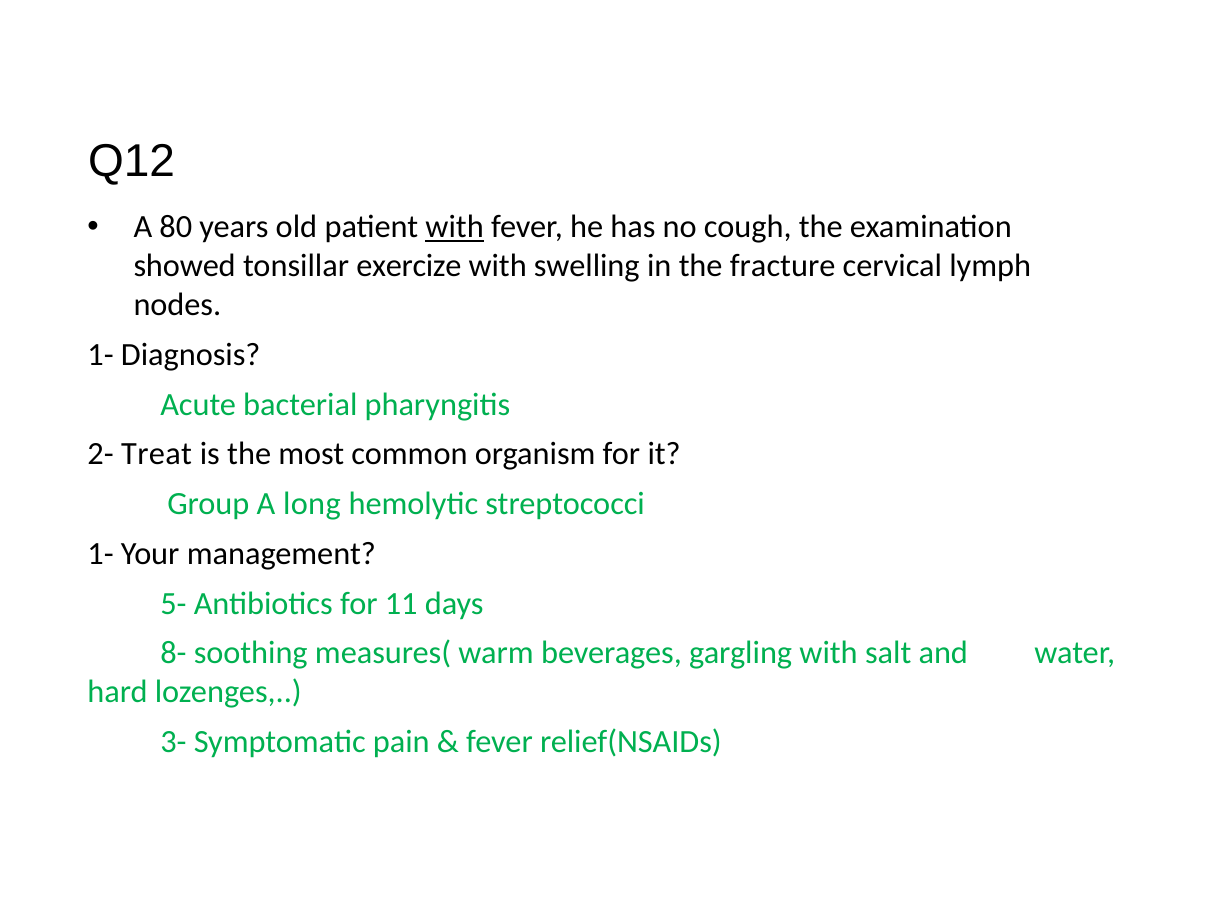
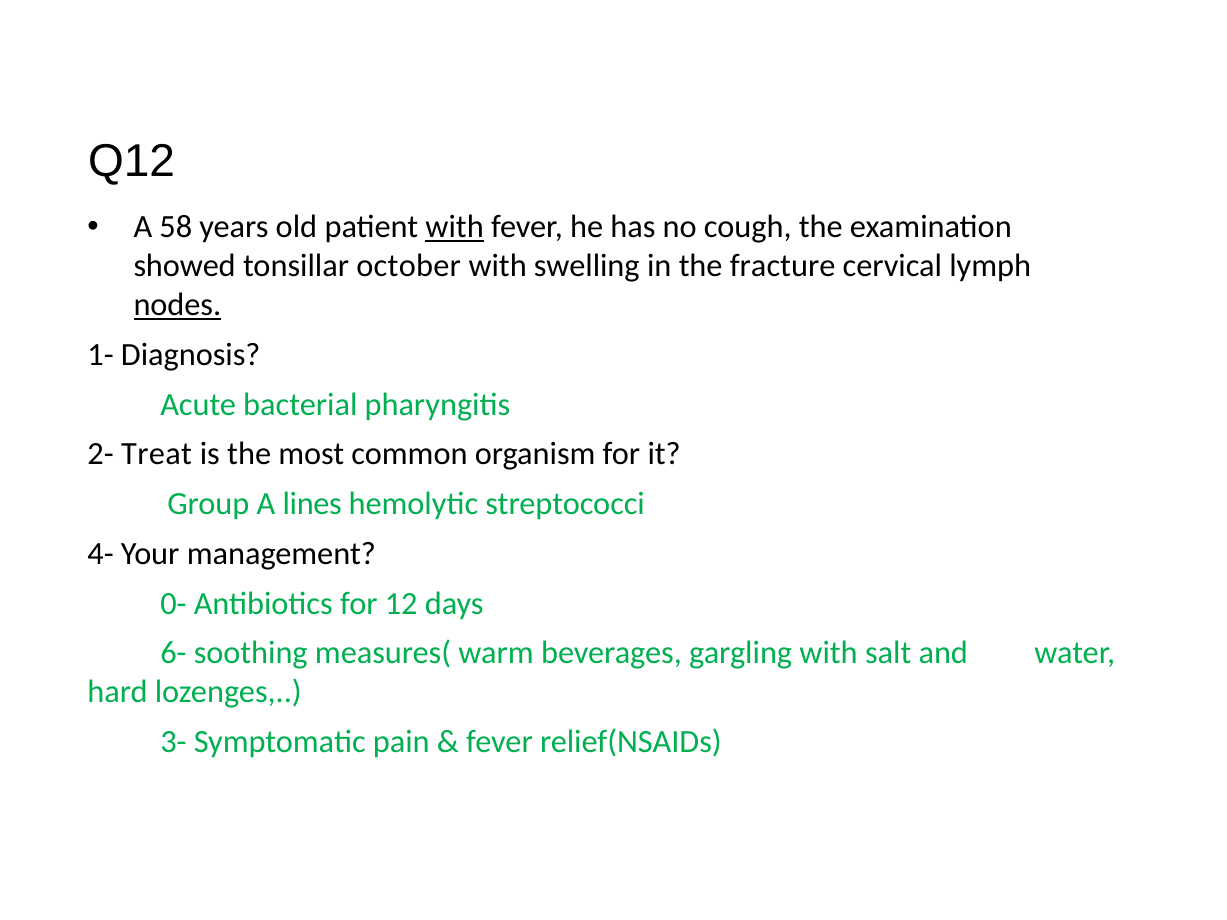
80: 80 -> 58 (176, 227)
exercize: exercize -> october (409, 266)
nodes underline: none -> present (177, 305)
long: long -> lines (312, 504)
1-: 1- -> 4- (101, 554)
5-: 5- -> 0- (173, 603)
11: 11 -> 12 (401, 603)
8-: 8- -> 6- (173, 653)
